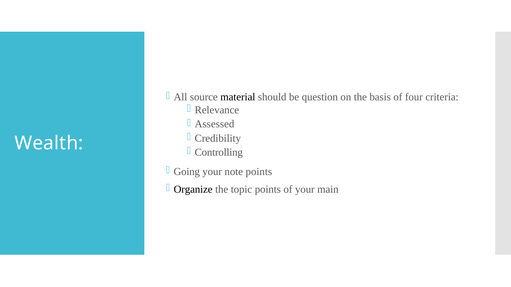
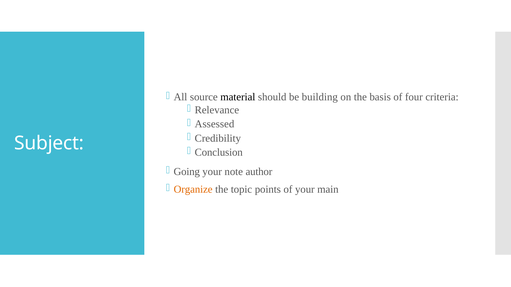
question: question -> building (320, 97)
Wealth: Wealth -> Subject (49, 143)
Controlling: Controlling -> Conclusion (219, 153)
note points: points -> author (259, 172)
Organize colour: black -> orange (193, 190)
